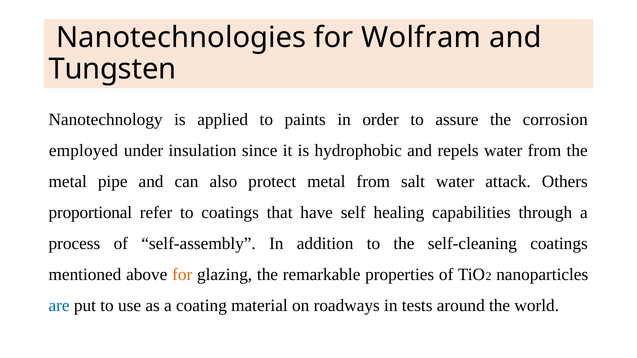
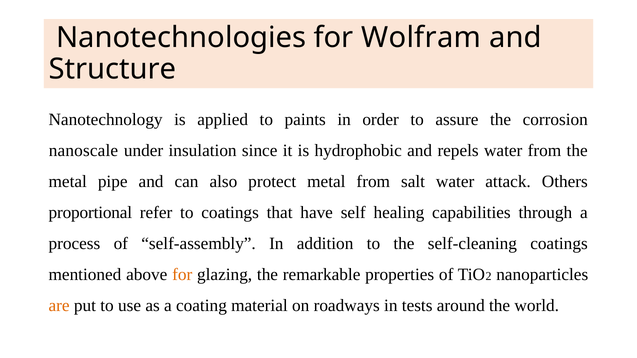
Tungsten: Tungsten -> Structure (112, 69)
employed: employed -> nanoscale (83, 151)
are colour: blue -> orange (59, 306)
